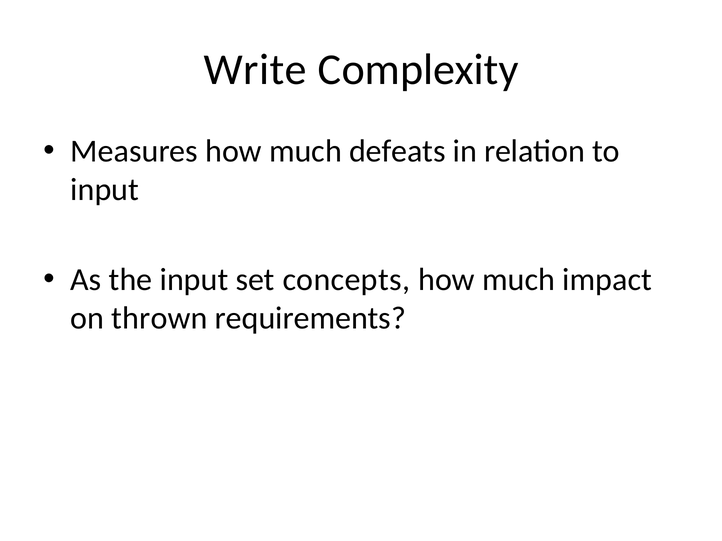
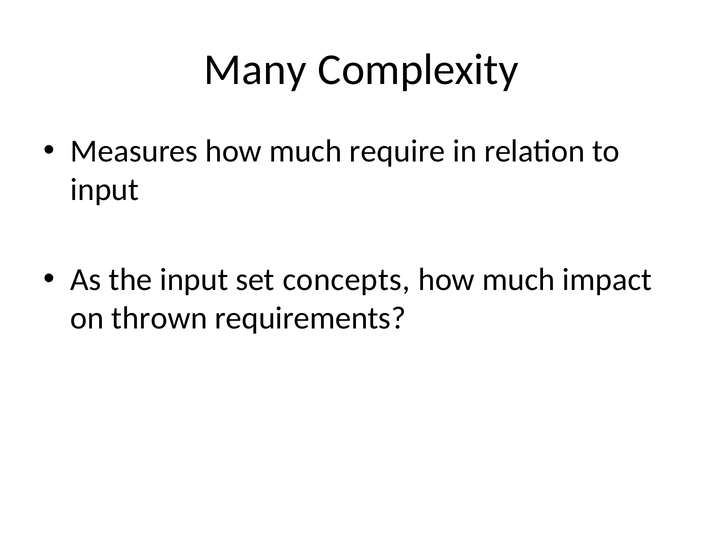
Write: Write -> Many (255, 70)
defeats: defeats -> require (397, 151)
